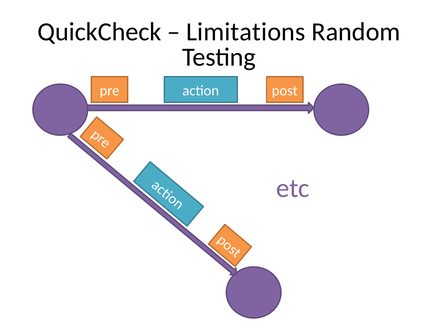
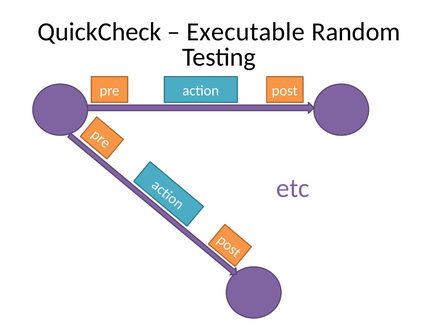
Limitations: Limitations -> Executable (246, 32)
